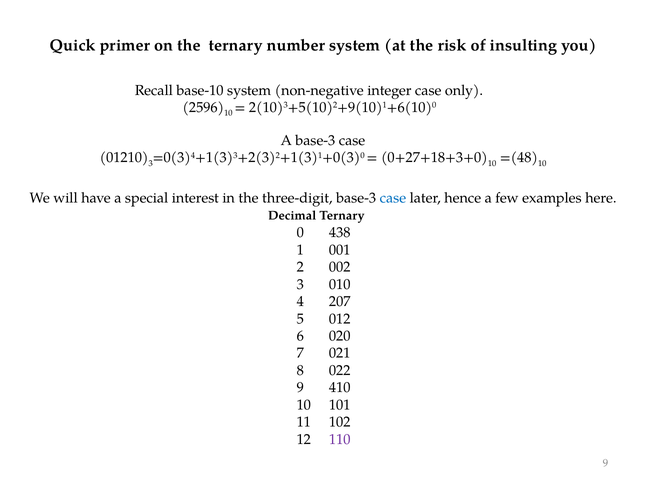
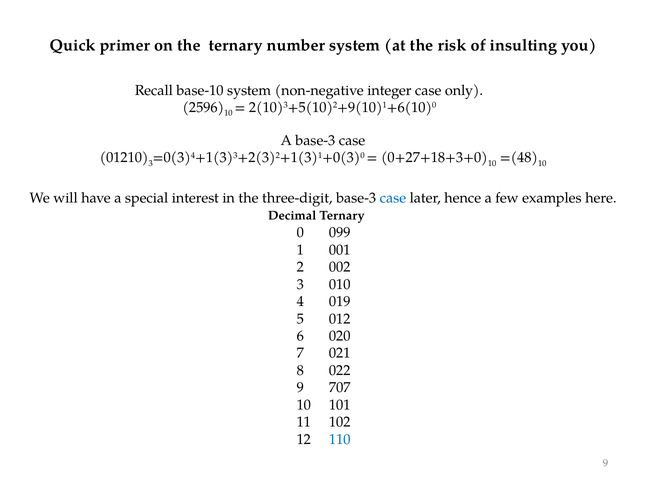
438: 438 -> 099 (340, 233)
207: 207 -> 019 (340, 302)
410: 410 -> 707 (340, 388)
110 colour: purple -> blue (340, 440)
